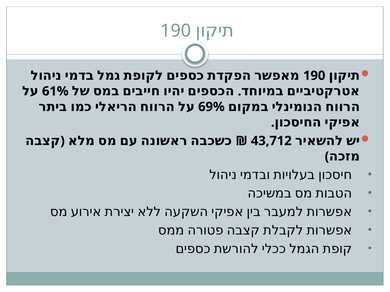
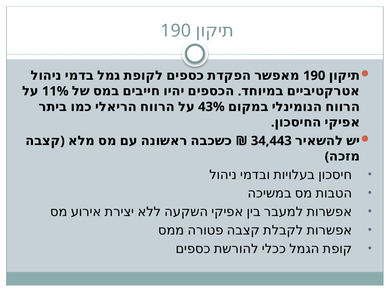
61%: 61% -> 11% (55, 91)
69%: 69% -> 43% (211, 107)
43,712: 43,712 -> 34,443 (271, 141)
